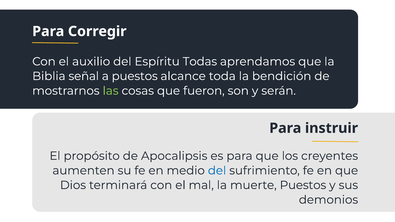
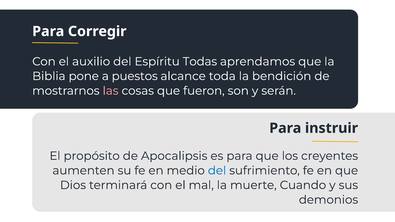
señal: señal -> pone (84, 76)
las colour: light green -> pink (111, 91)
muerte Puestos: Puestos -> Cuando (303, 185)
